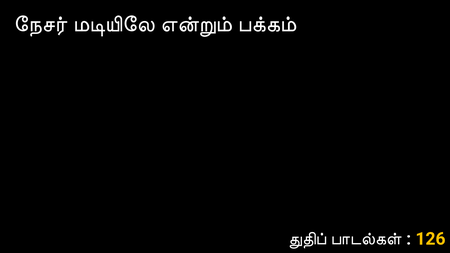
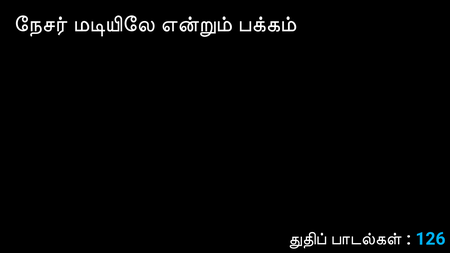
126 colour: yellow -> light blue (430, 239)
